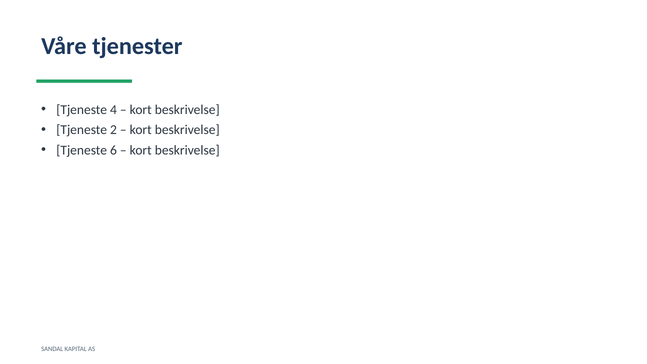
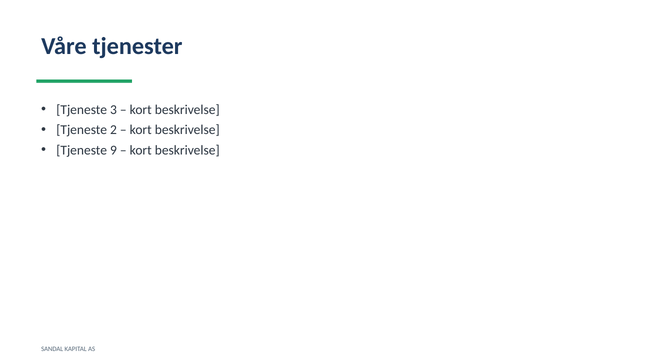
4: 4 -> 3 (113, 110)
6: 6 -> 9 (113, 150)
